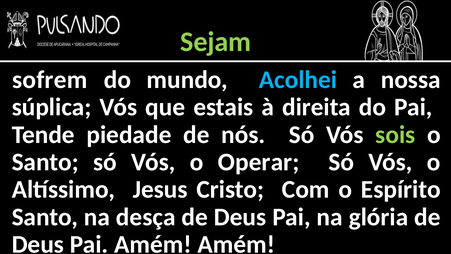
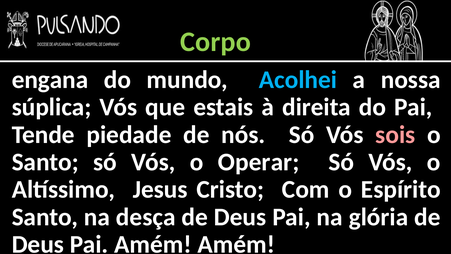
Sejam: Sejam -> Corpo (216, 42)
sofrem: sofrem -> engana (50, 80)
sois colour: light green -> pink (395, 135)
